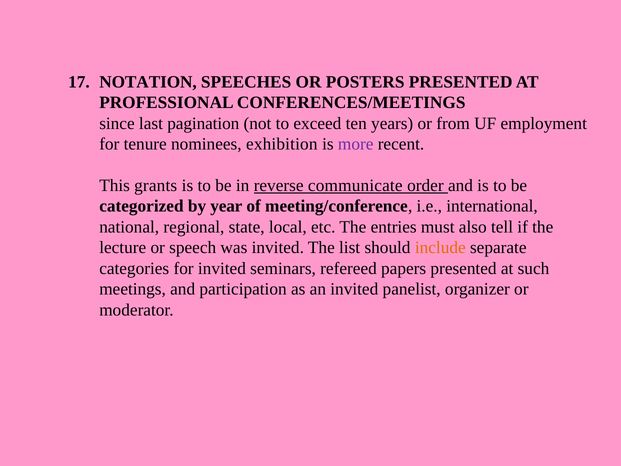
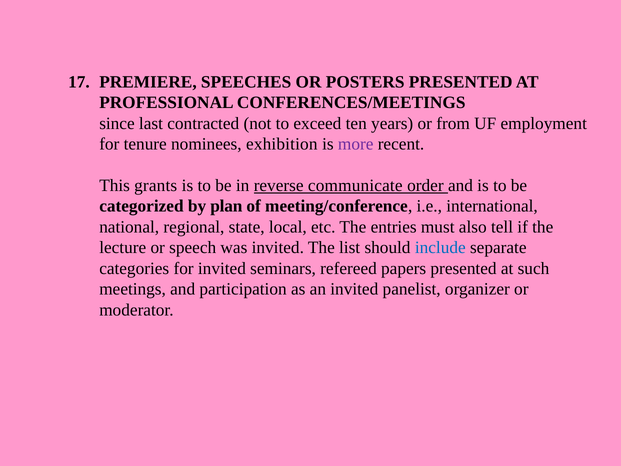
NOTATION: NOTATION -> PREMIERE (148, 82)
pagination: pagination -> contracted (203, 123)
year: year -> plan (226, 206)
include colour: orange -> blue (440, 248)
